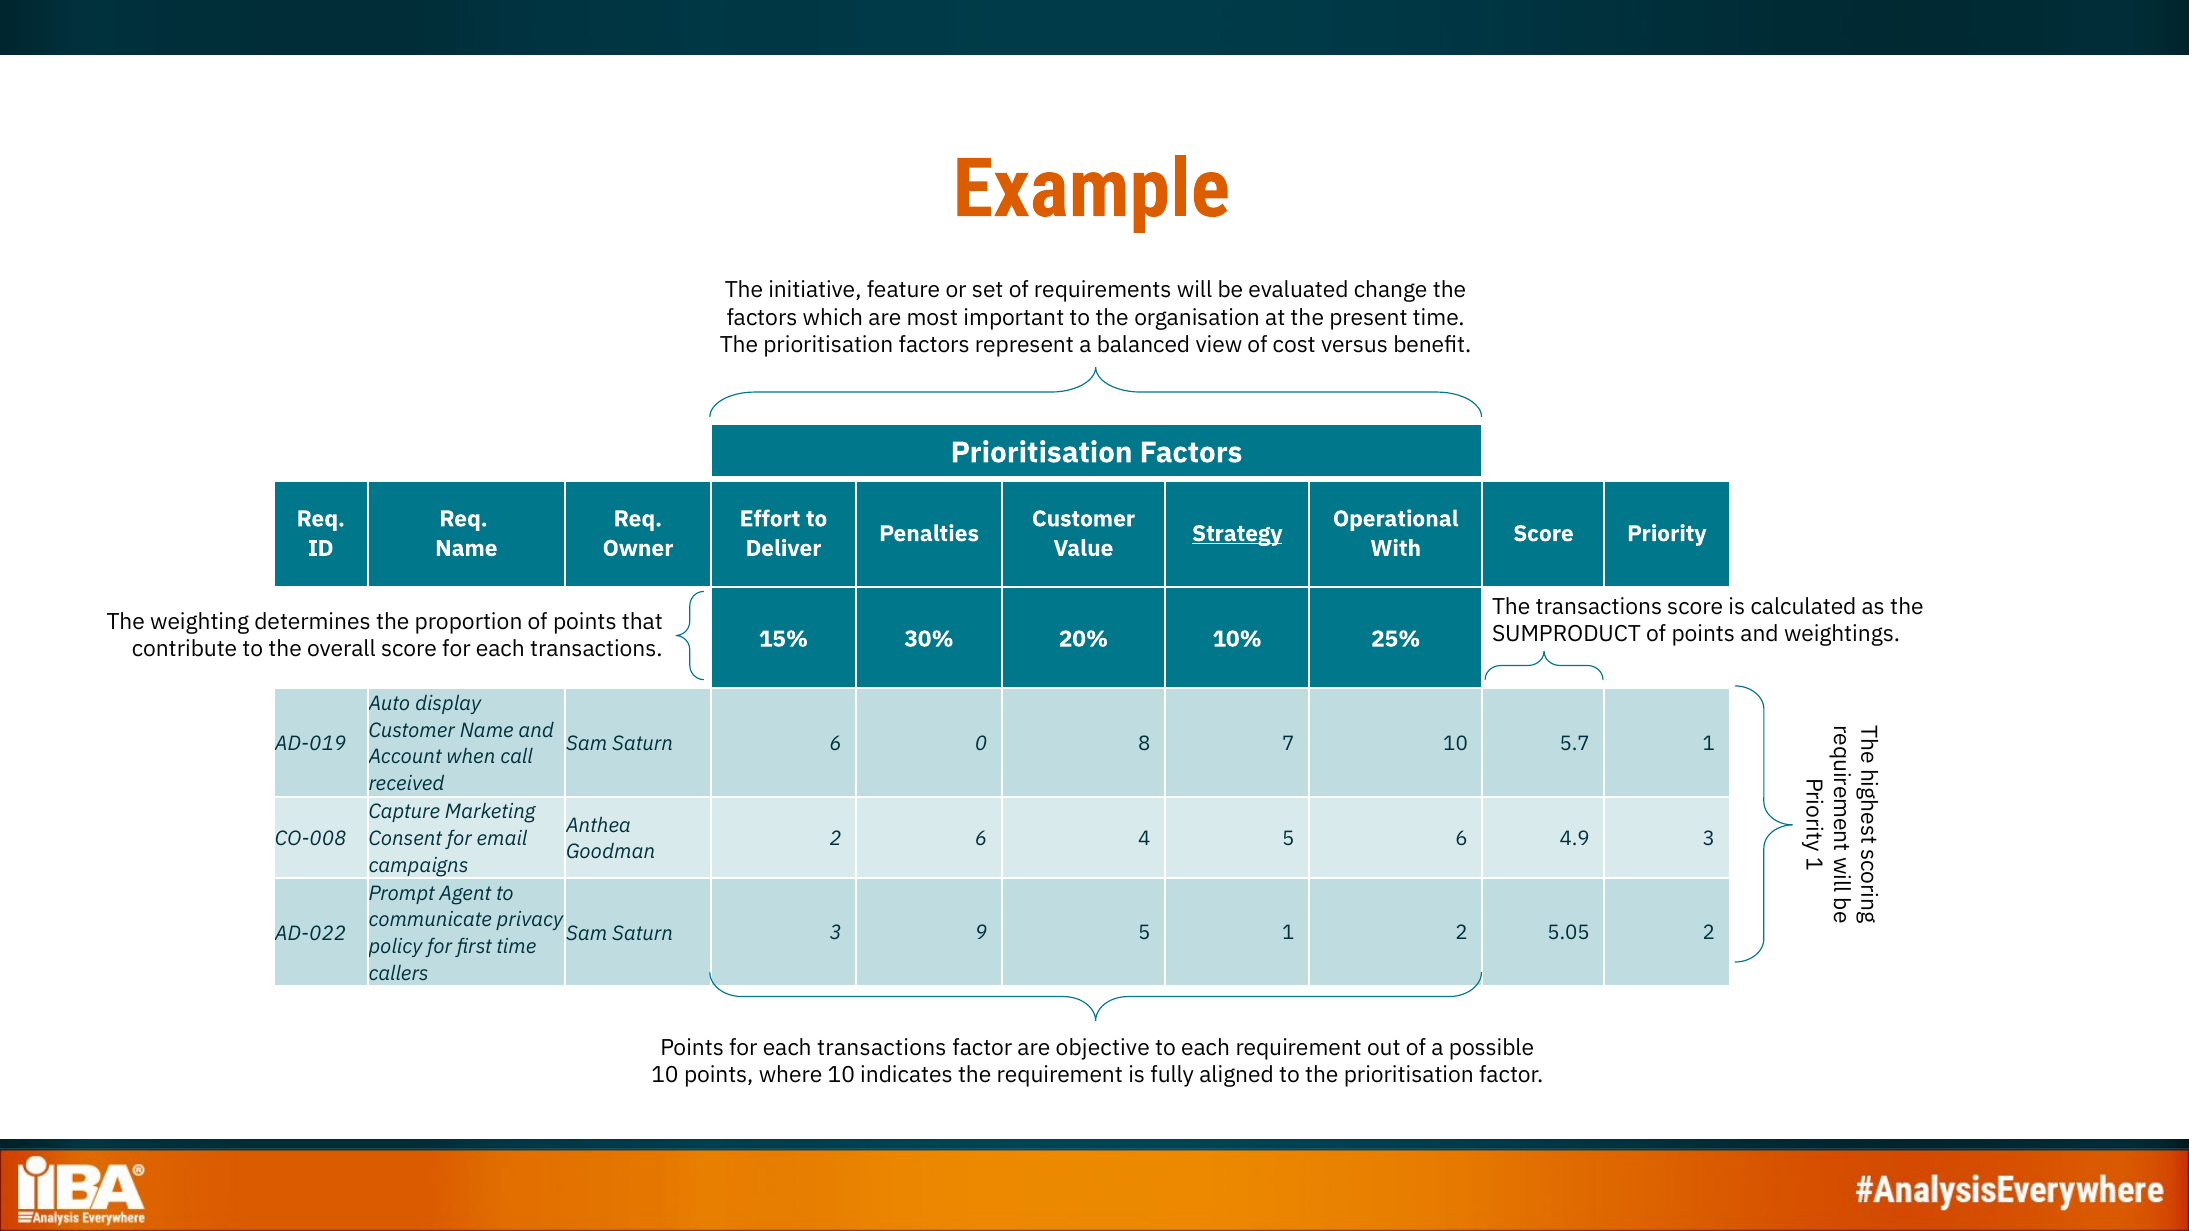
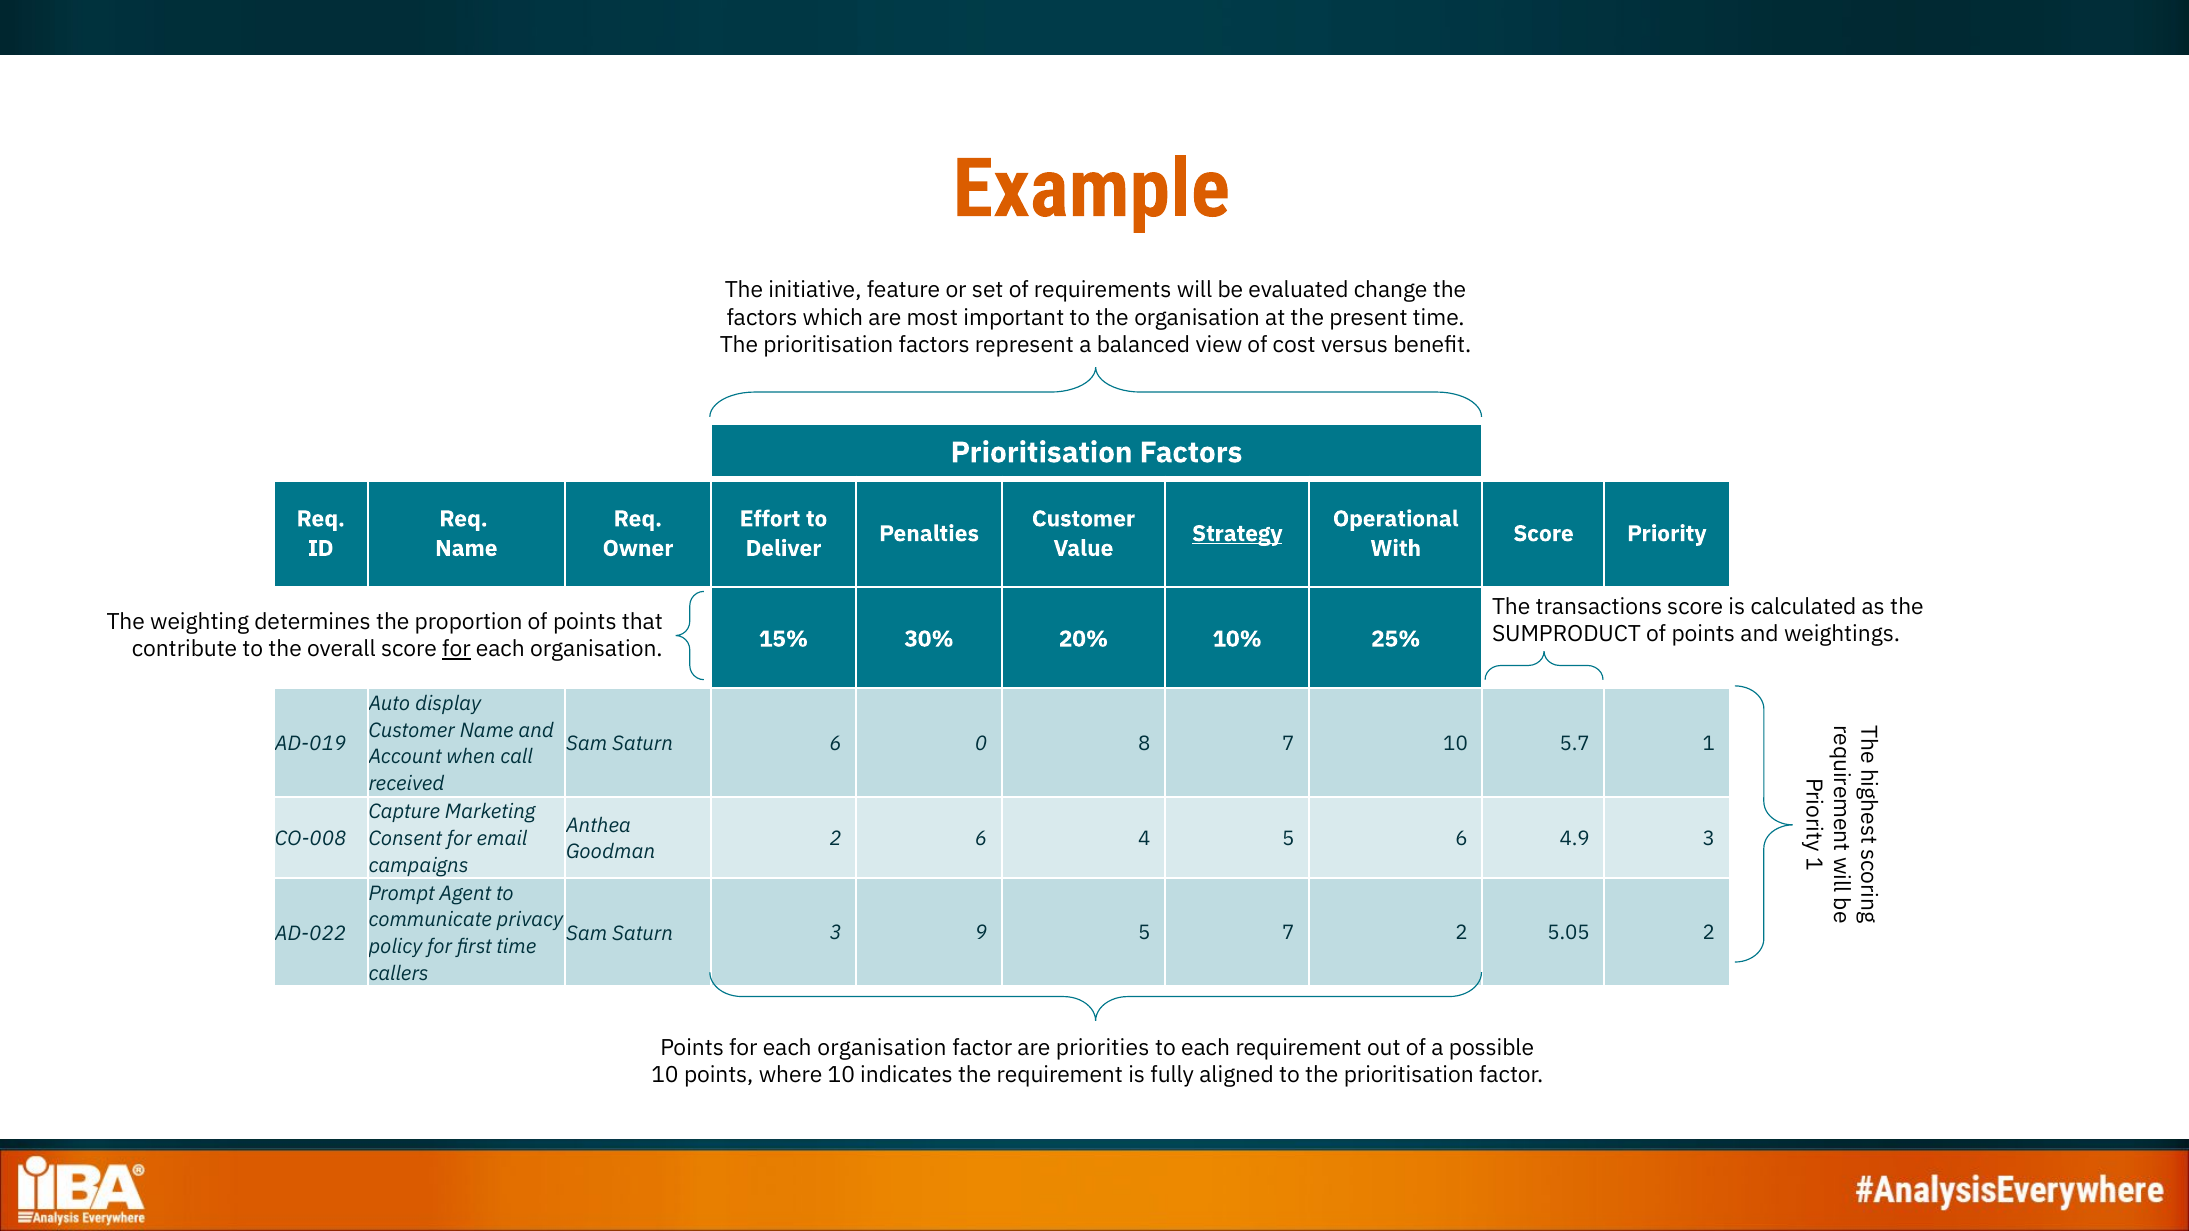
for underline: none -> present (456, 649)
transactions: transactions -> organisation (596, 649)
5 1: 1 -> 7 (1288, 933)
Points for each transactions: transactions -> organisation (882, 1048)
objective: objective -> priorities (1103, 1048)
